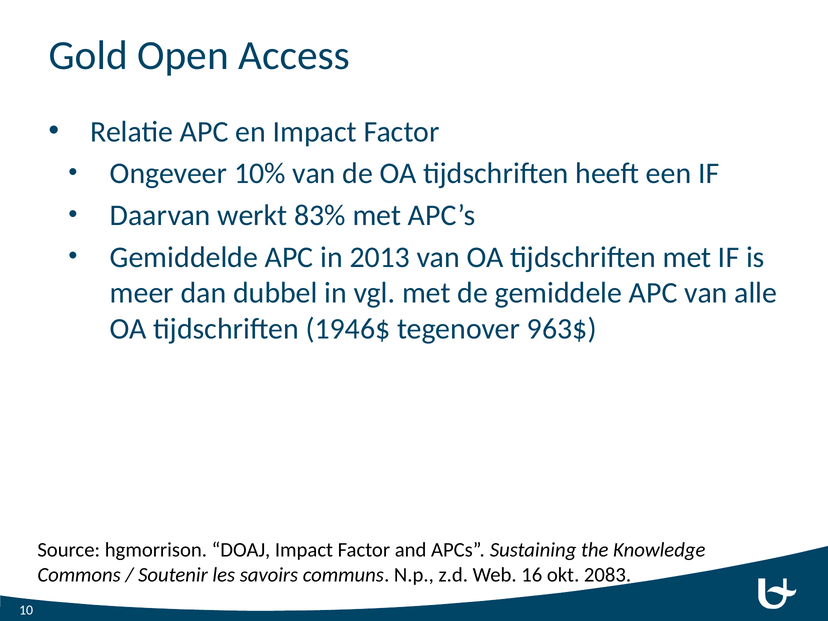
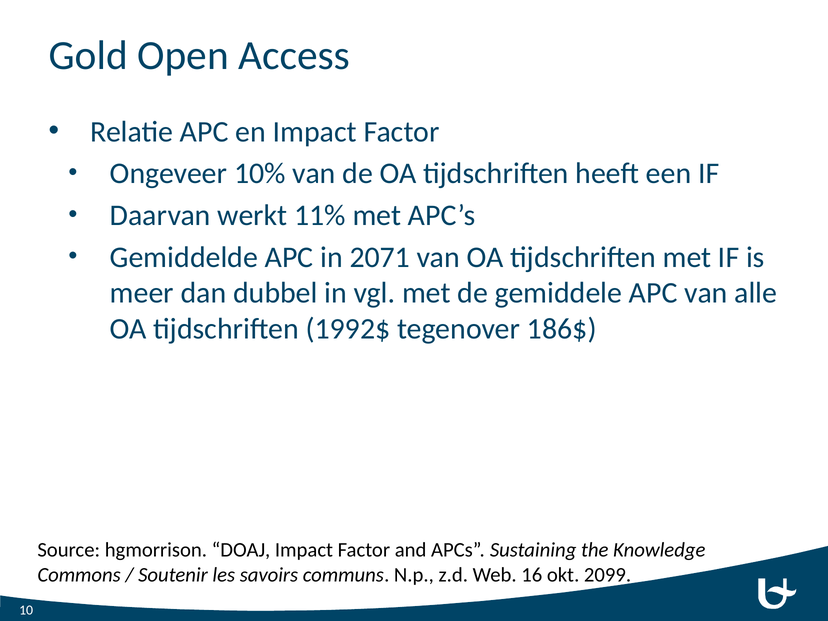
83%: 83% -> 11% (320, 215)
2013: 2013 -> 2071 (380, 257)
1946$: 1946$ -> 1992$ (348, 329)
963$: 963$ -> 186$ (562, 329)
2083: 2083 -> 2099 (608, 575)
